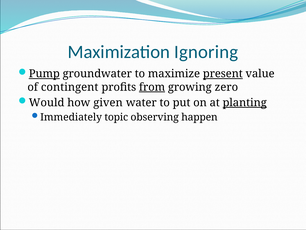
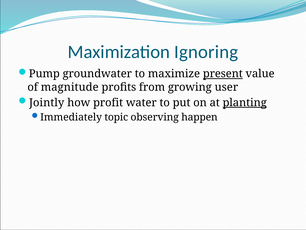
Pump underline: present -> none (44, 74)
contingent: contingent -> magnitude (70, 87)
from underline: present -> none (152, 87)
zero: zero -> user (226, 87)
Would: Would -> Jointly (47, 102)
given: given -> profit (108, 102)
